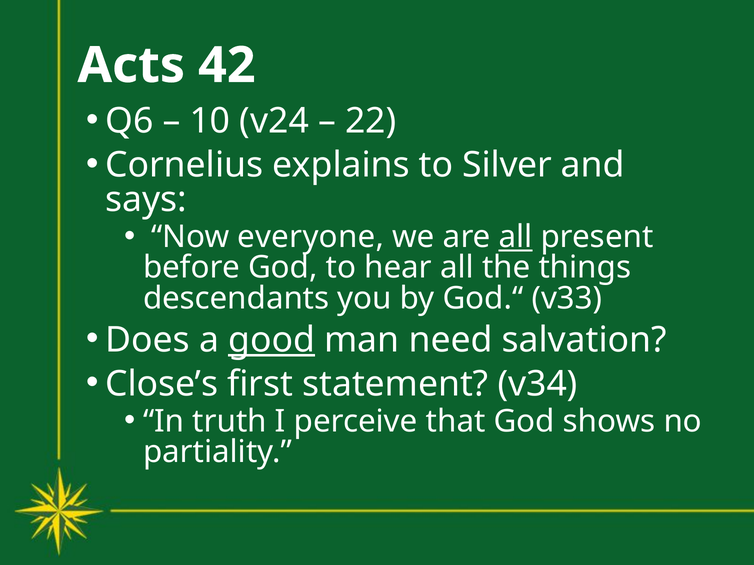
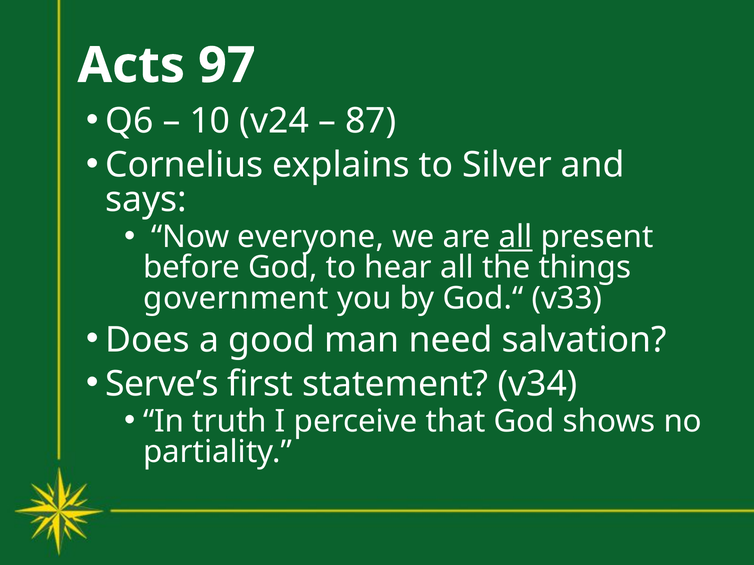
42: 42 -> 97 (227, 65)
22: 22 -> 87 (371, 121)
descendants: descendants -> government (236, 298)
good underline: present -> none (272, 340)
Close’s: Close’s -> Serve’s (162, 384)
